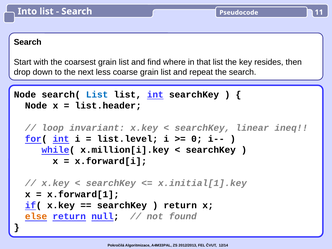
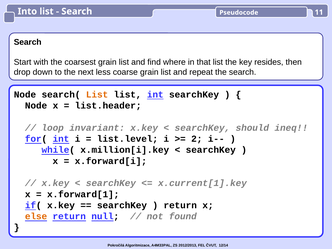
List colour: blue -> orange (97, 95)
linear: linear -> should (252, 128)
0: 0 -> 2 (197, 139)
x.initial[1].key: x.initial[1].key -> x.current[1].key (202, 183)
